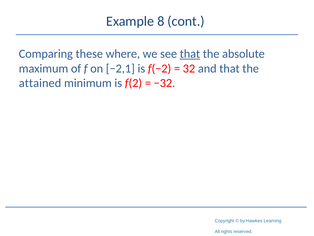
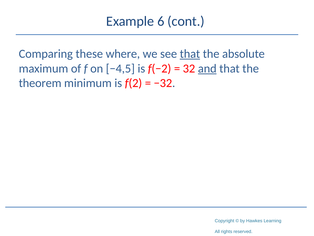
8: 8 -> 6 (161, 21)
−2,1: −2,1 -> −4,5 (120, 68)
and underline: none -> present (207, 68)
attained: attained -> theorem (40, 83)
